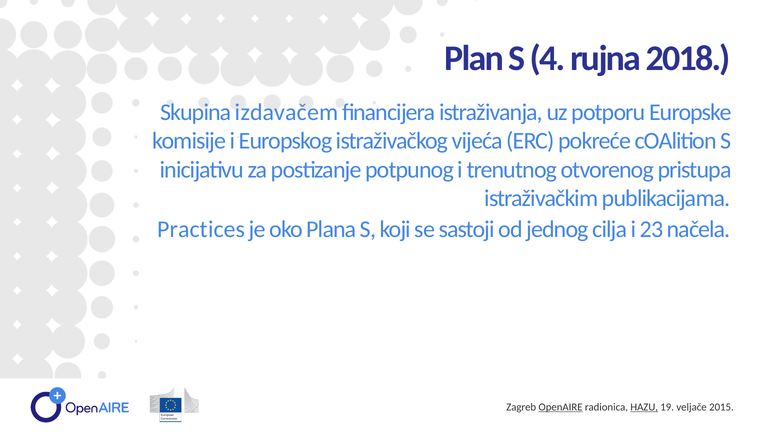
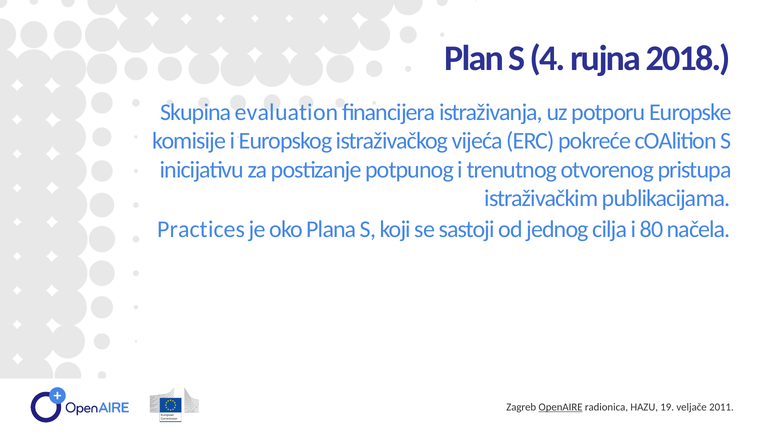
izdavačem: izdavačem -> evaluation (287, 112)
23: 23 -> 80 (652, 229)
HAZU underline: present -> none (644, 407)
2015: 2015 -> 2011 (721, 407)
